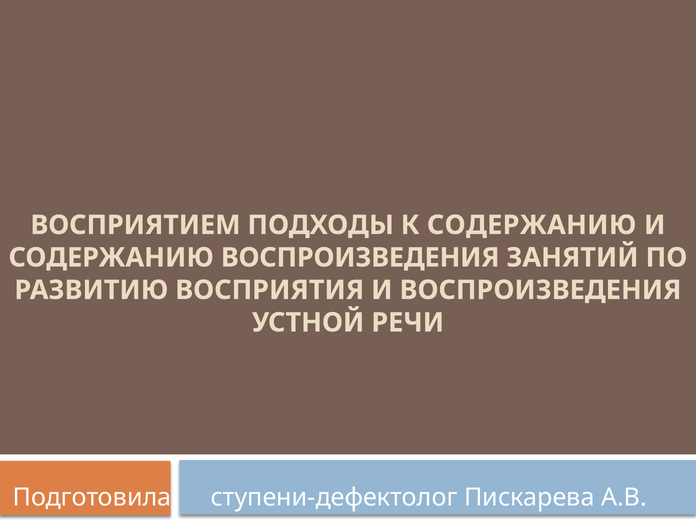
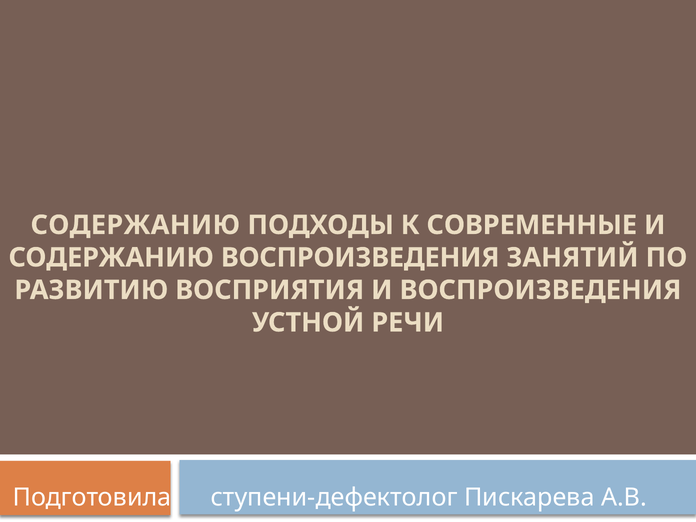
ВОСПРИЯТИЕМ: ВОСПРИЯТИЕМ -> СОДЕРЖАНИЮ (135, 225)
К СОДЕРЖАНИЮ: СОДЕРЖАНИЮ -> СОВРЕМЕННЫЕ (532, 225)
